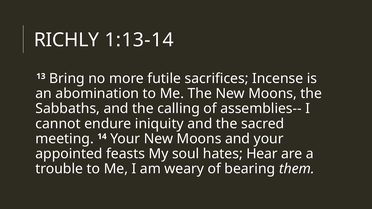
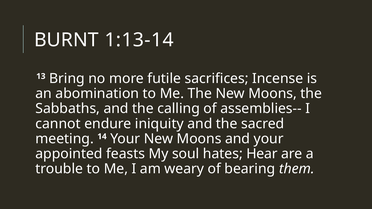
RICHLY: RICHLY -> BURNT (66, 40)
